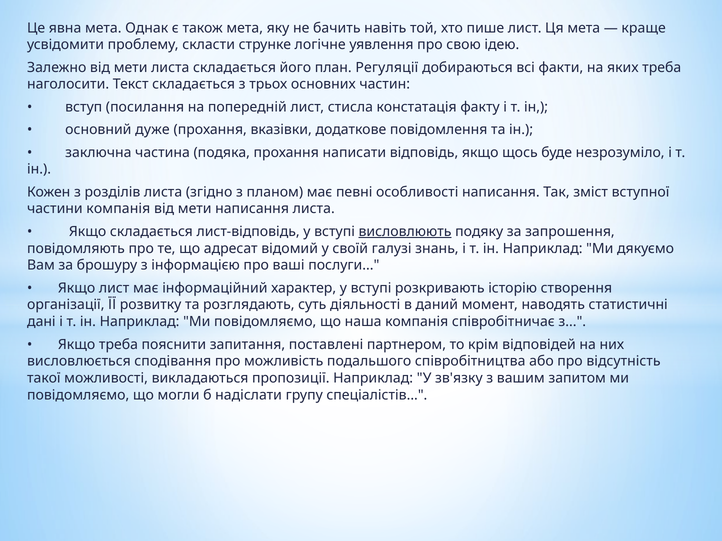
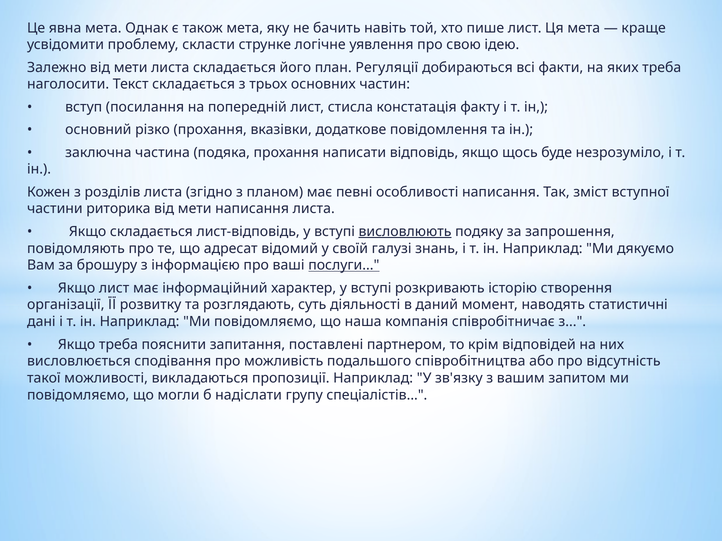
дуже: дуже -> різко (153, 130)
частини компанія: компанія -> риторика (118, 209)
послуги underline: none -> present (344, 266)
